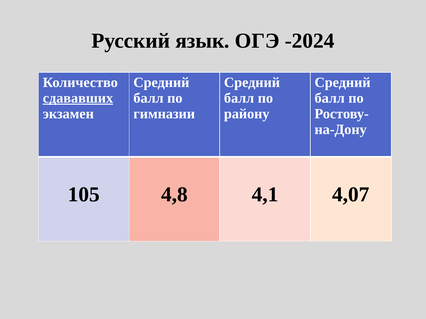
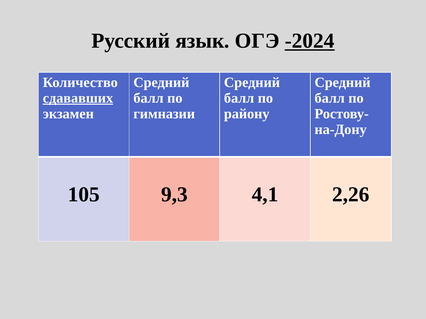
-2024 underline: none -> present (310, 41)
4,8: 4,8 -> 9,3 (174, 195)
4,07: 4,07 -> 2,26 (351, 195)
